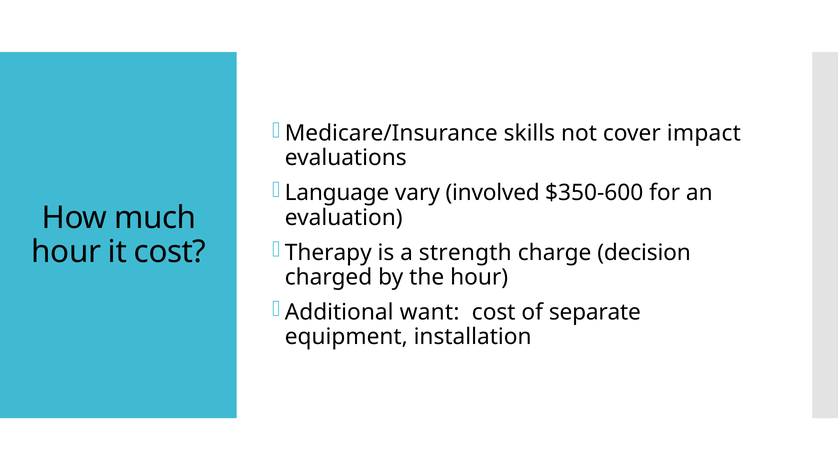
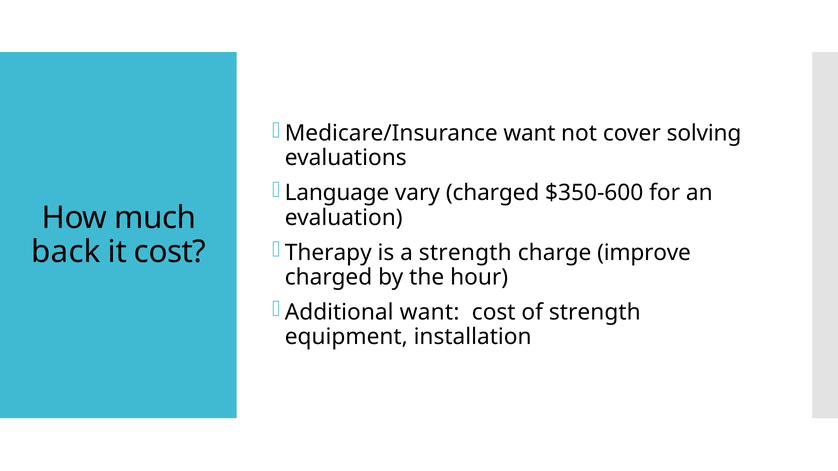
Medicare/Insurance skills: skills -> want (529, 134)
impact: impact -> solving (704, 134)
vary involved: involved -> charged (493, 193)
decision: decision -> improve (644, 253)
hour: hour -> back (66, 252)
of separate: separate -> strength (595, 312)
